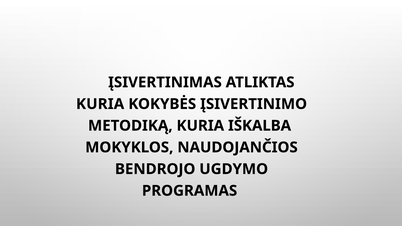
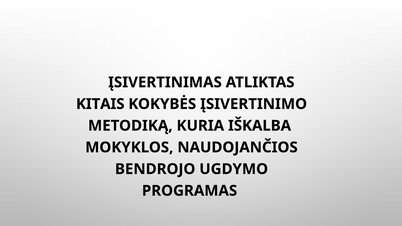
KURIA: KURIA -> KITAIS (100, 104)
